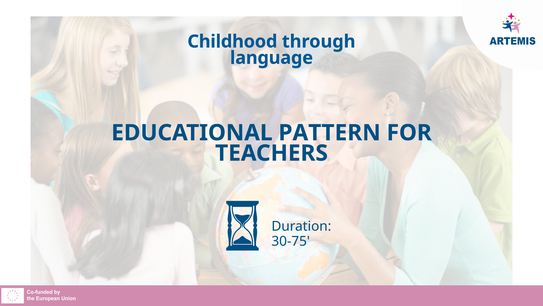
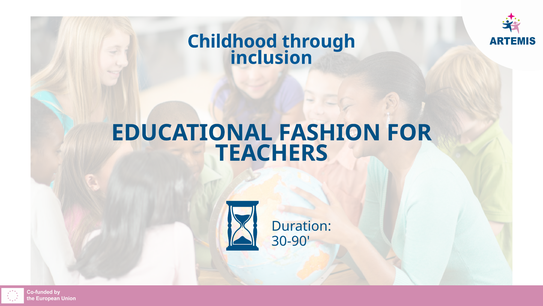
language: language -> inclusion (271, 58)
PATTERN: PATTERN -> FASHION (330, 133)
30-75: 30-75 -> 30-90 (291, 241)
